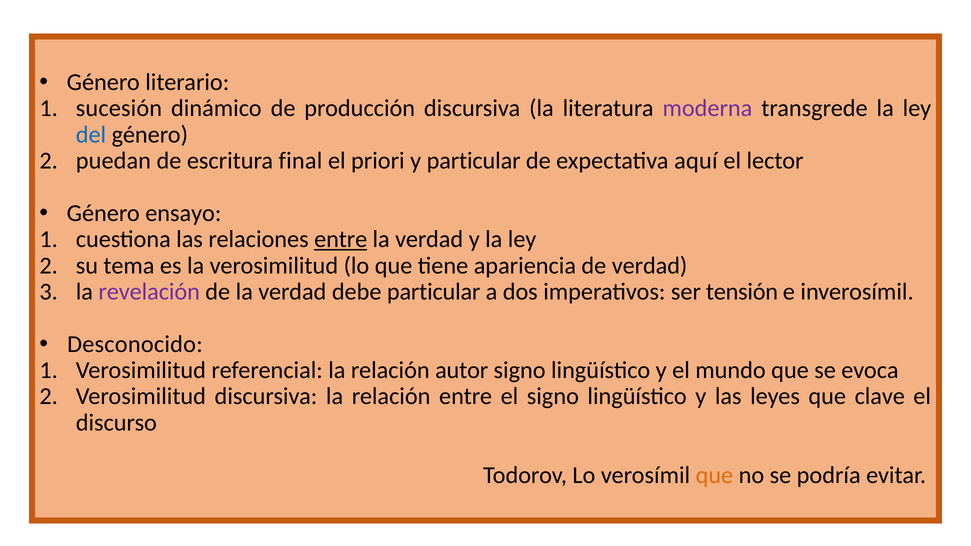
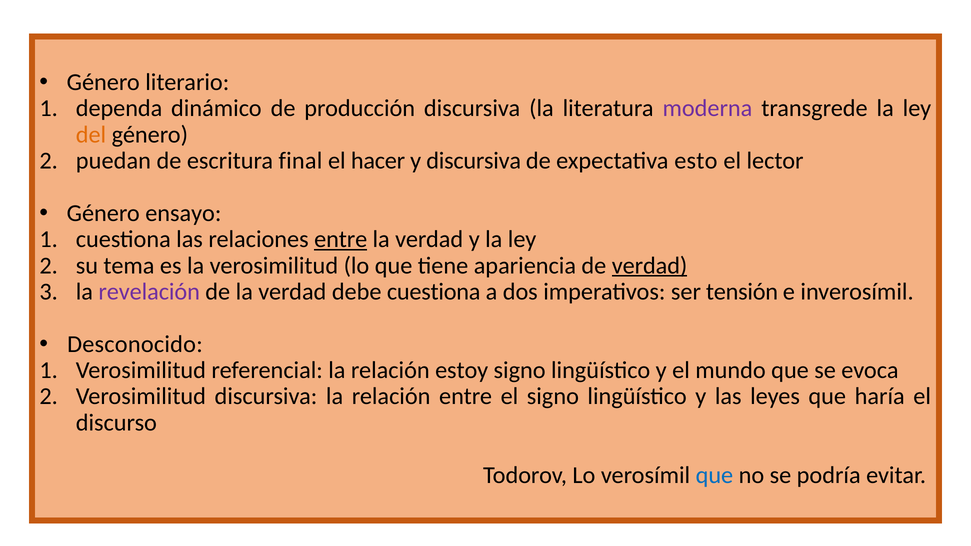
sucesión: sucesión -> dependa (119, 108)
del colour: blue -> orange (91, 135)
priori: priori -> hacer (378, 161)
y particular: particular -> discursiva (474, 161)
aquí: aquí -> esto (696, 161)
verdad underline: none -> present (650, 266)
debe particular: particular -> cuestiona (434, 292)
autor: autor -> estoy (462, 370)
clave: clave -> haría (880, 397)
que colour: orange -> blue (714, 475)
